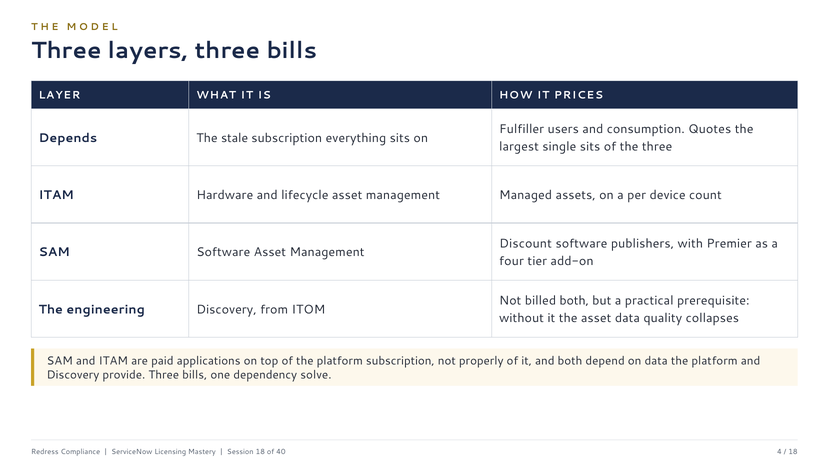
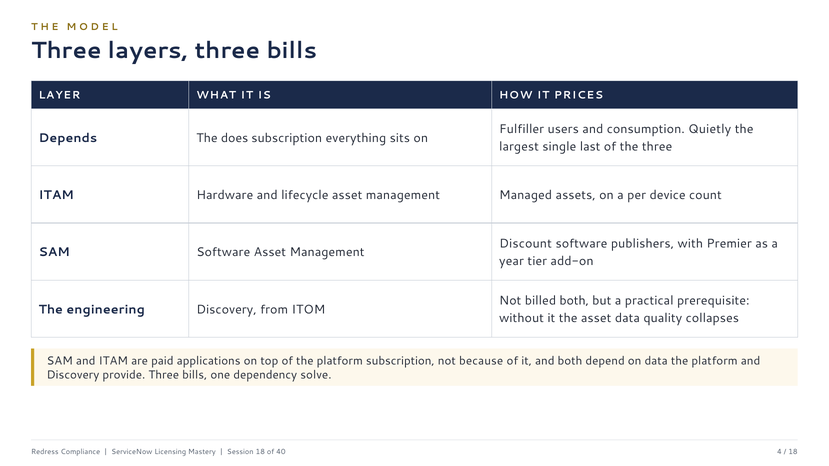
Quotes: Quotes -> Quietly (710, 129)
stale: stale -> does (235, 138)
single sits: sits -> last (590, 147)
four: four -> year (512, 261)
properly: properly -> because (481, 361)
